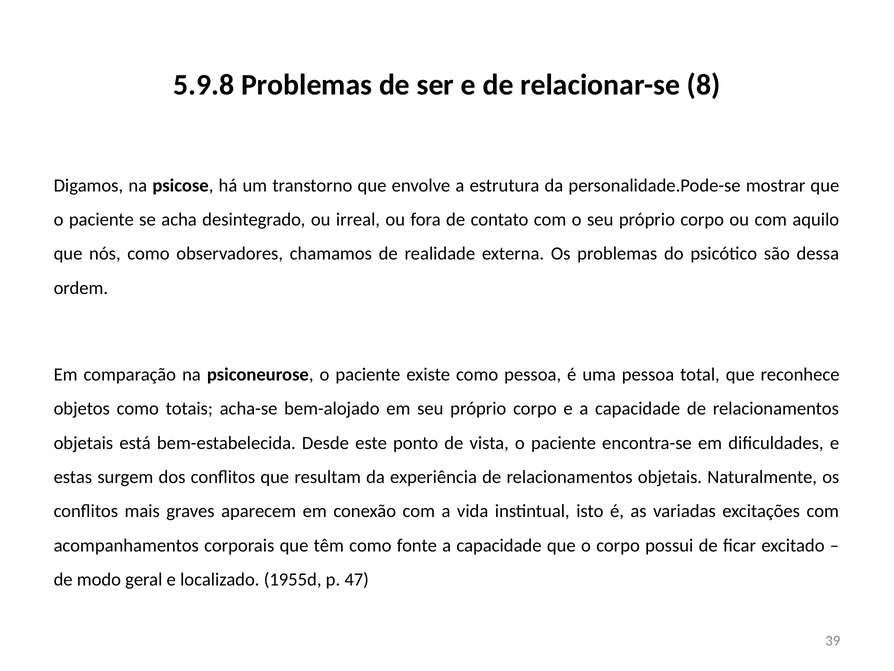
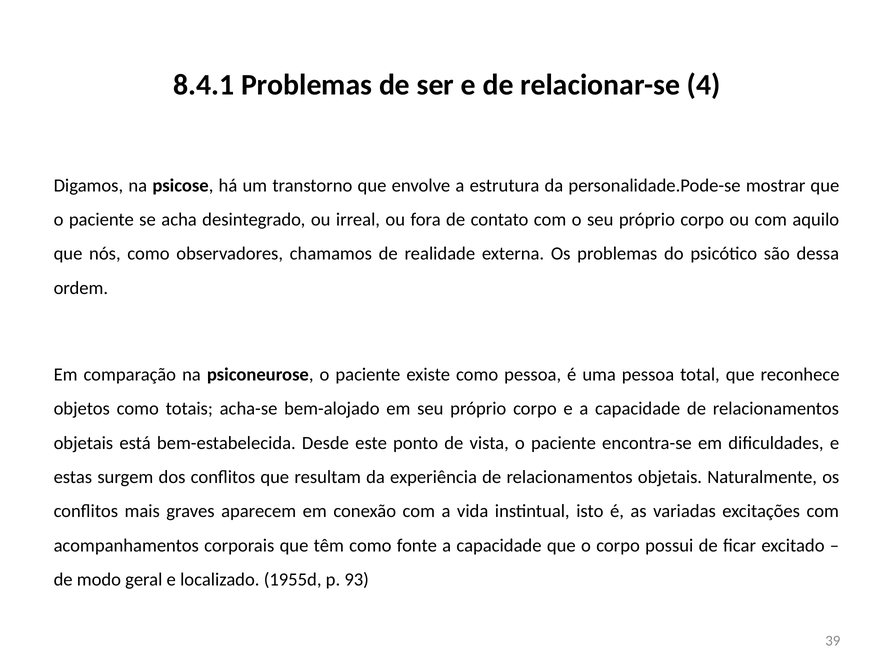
5.9.8: 5.9.8 -> 8.4.1 (204, 85)
8: 8 -> 4 (704, 85)
47: 47 -> 93 (357, 579)
